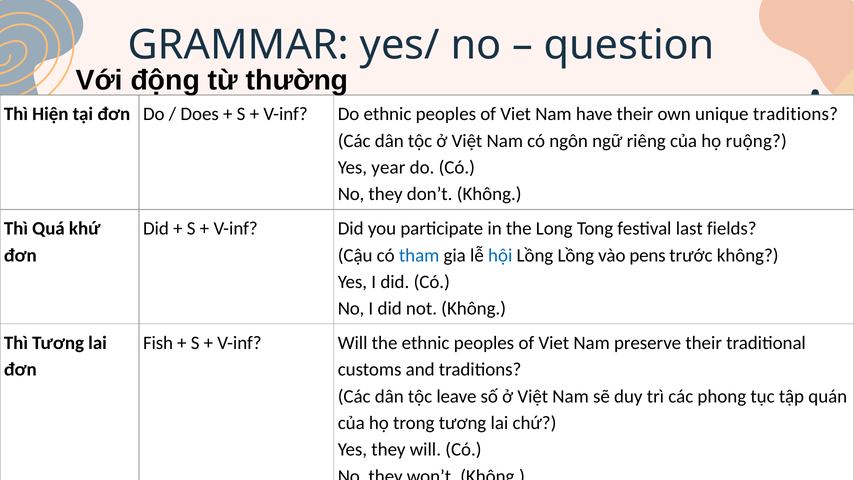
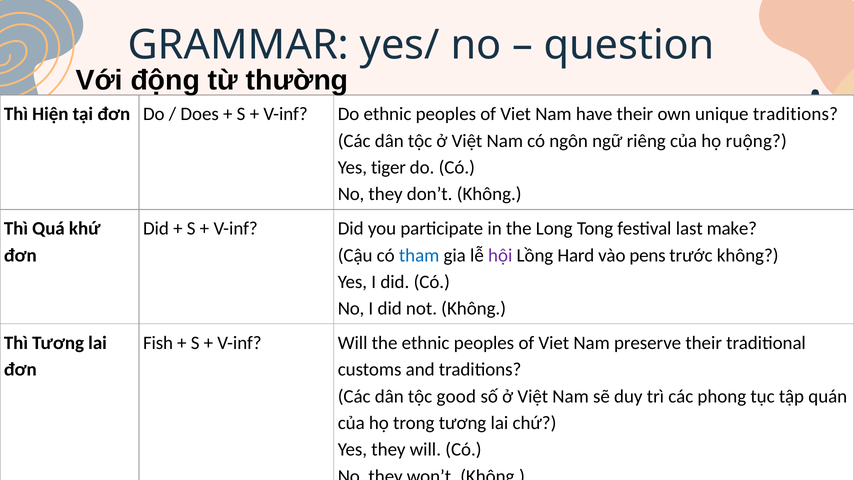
year: year -> tiger (388, 168)
fields: fields -> make (732, 229)
hội colour: blue -> purple (500, 255)
Lồng Lồng: Lồng -> Hard (576, 255)
leave: leave -> good (456, 397)
